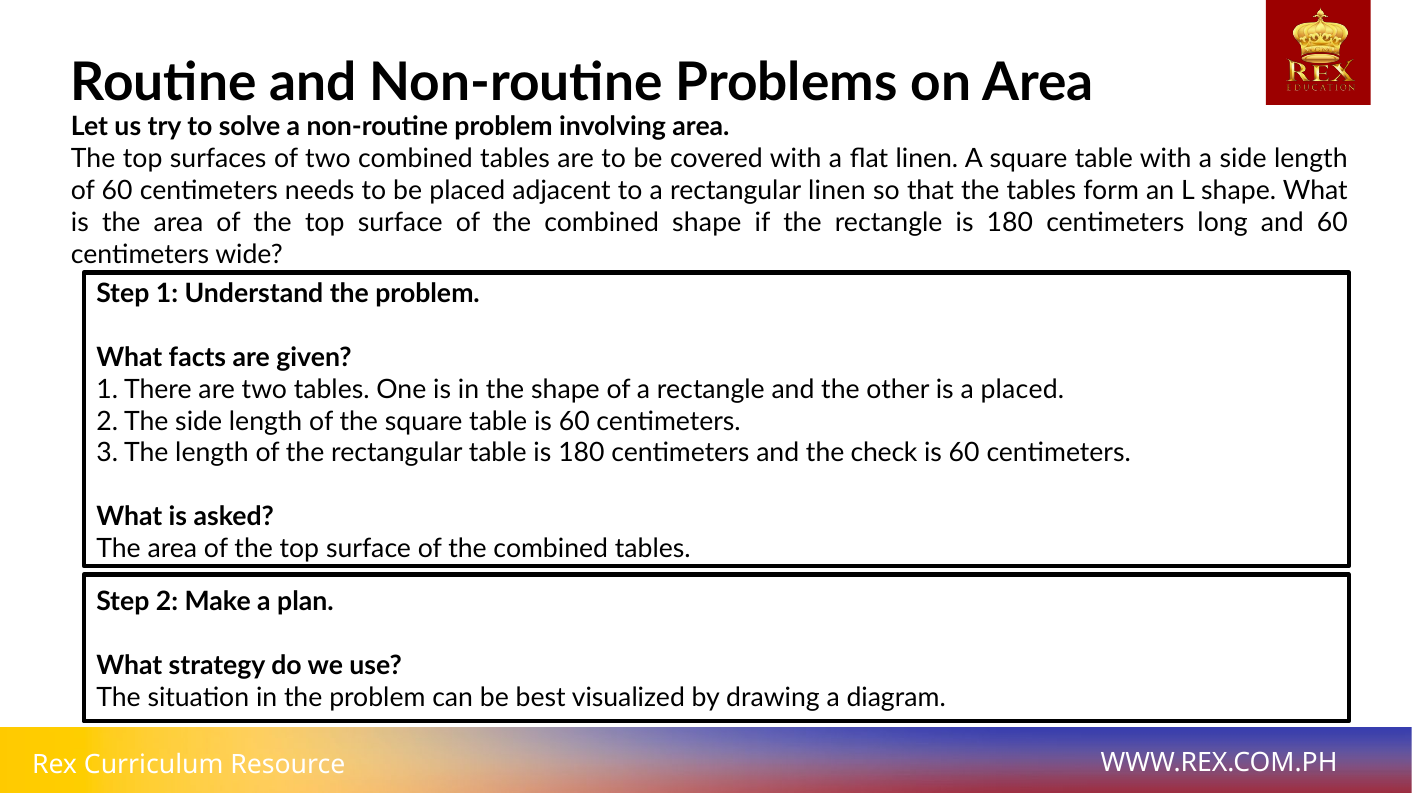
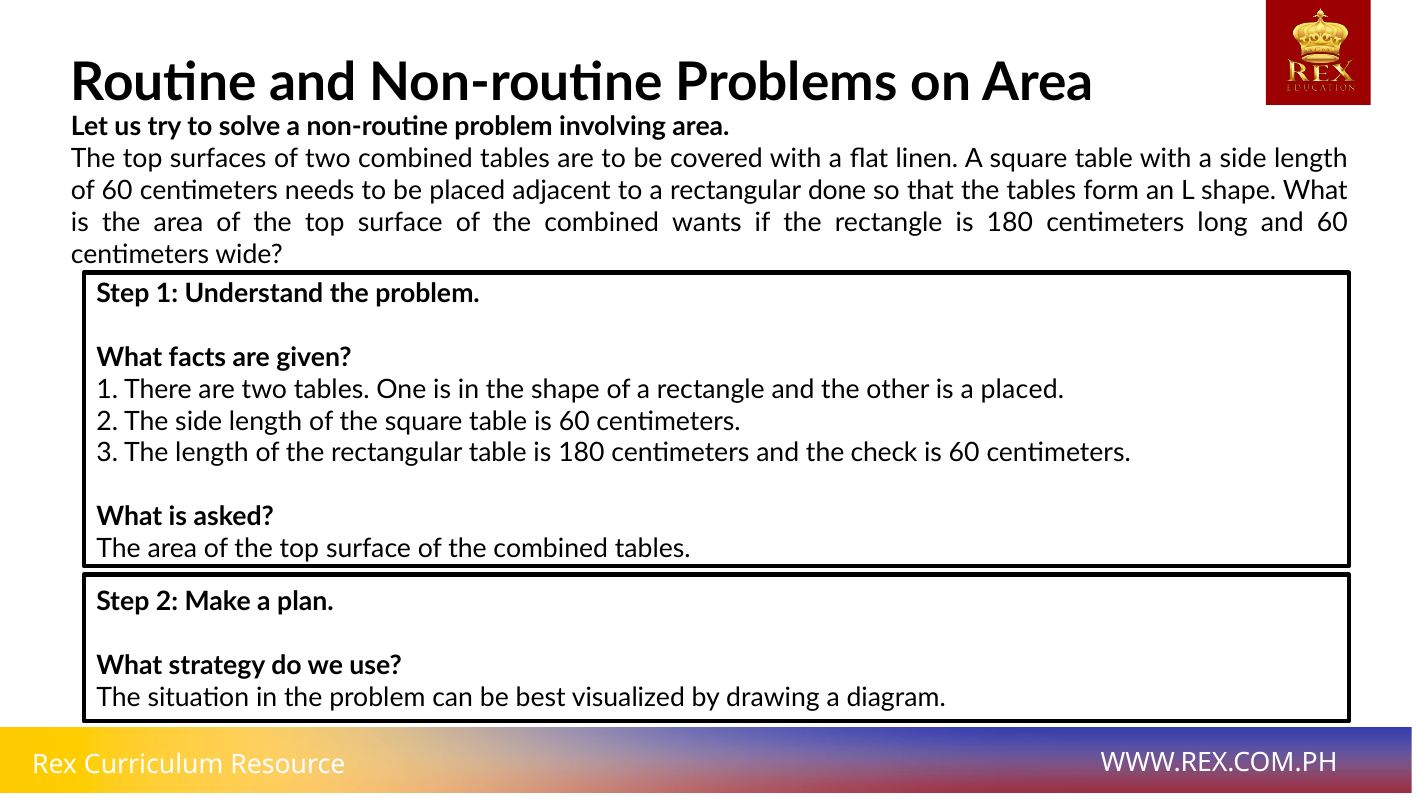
rectangular linen: linen -> done (837, 191)
combined shape: shape -> wants (707, 223)
